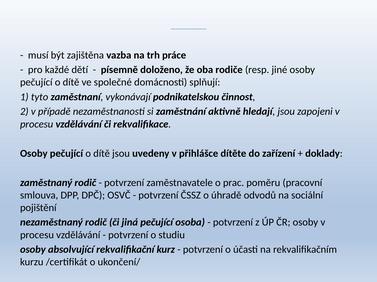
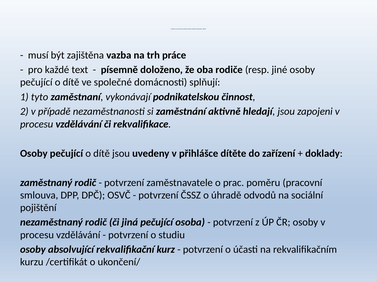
dětí: dětí -> text (80, 70)
